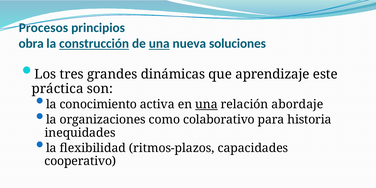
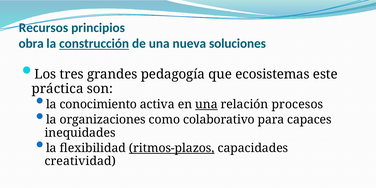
Procesos: Procesos -> Recursos (43, 28)
una underline: present -> none (159, 44)
dinámicas: dinámicas -> pedagogía (173, 74)
aprendizaje: aprendizaje -> ecosistemas (273, 74)
abordaje: abordaje -> procesos (297, 104)
historia: historia -> capaces (309, 120)
ritmos-plazos underline: none -> present (172, 148)
cooperativo: cooperativo -> creatividad (80, 161)
